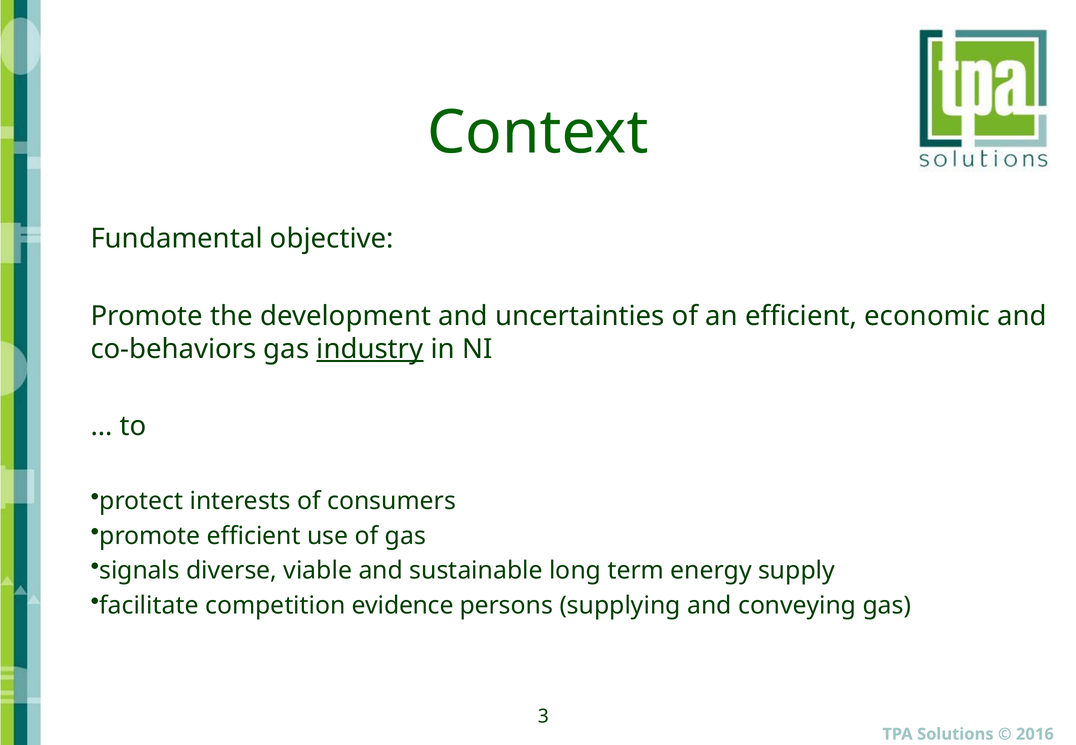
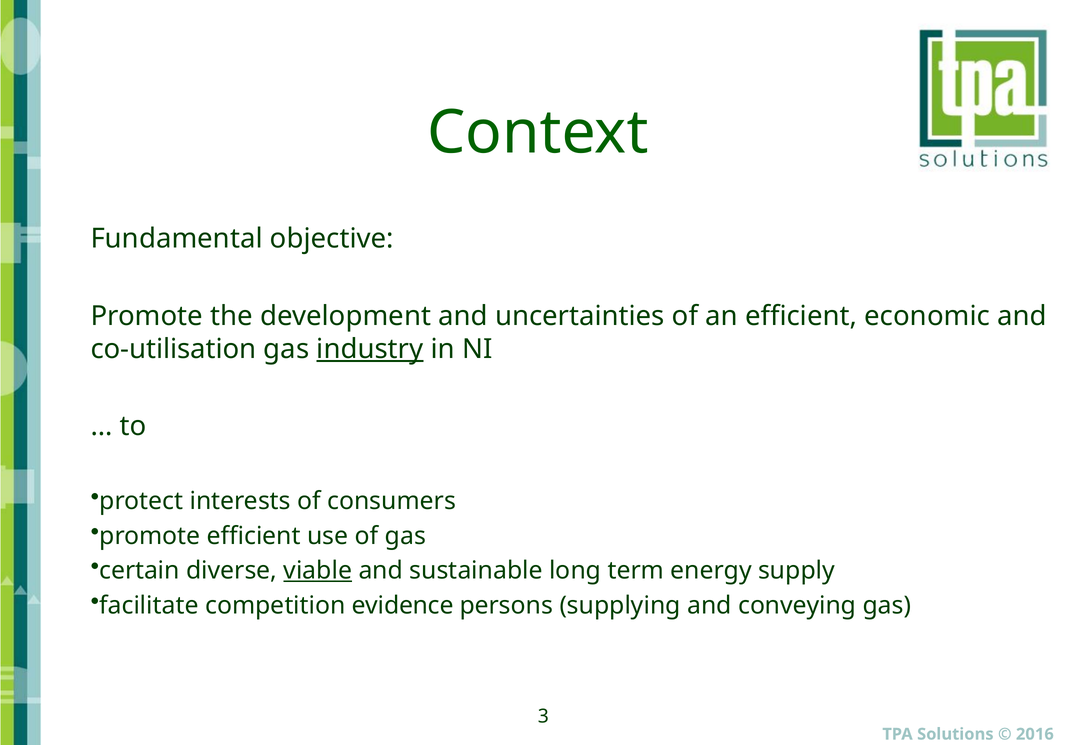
co-behaviors: co-behaviors -> co-utilisation (174, 349)
signals: signals -> certain (139, 571)
viable underline: none -> present (318, 571)
